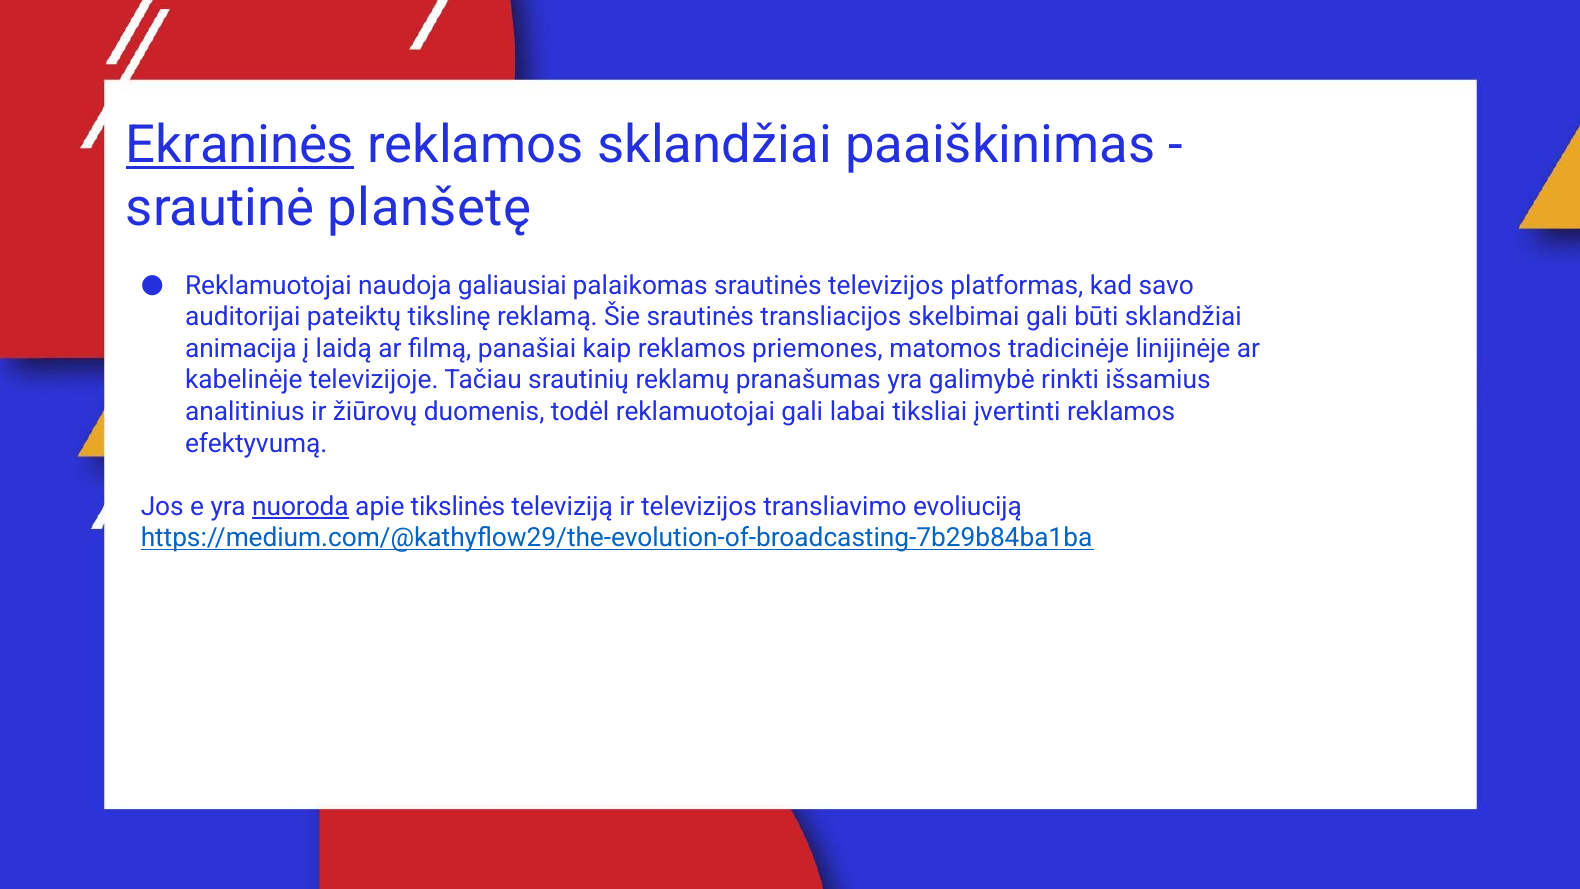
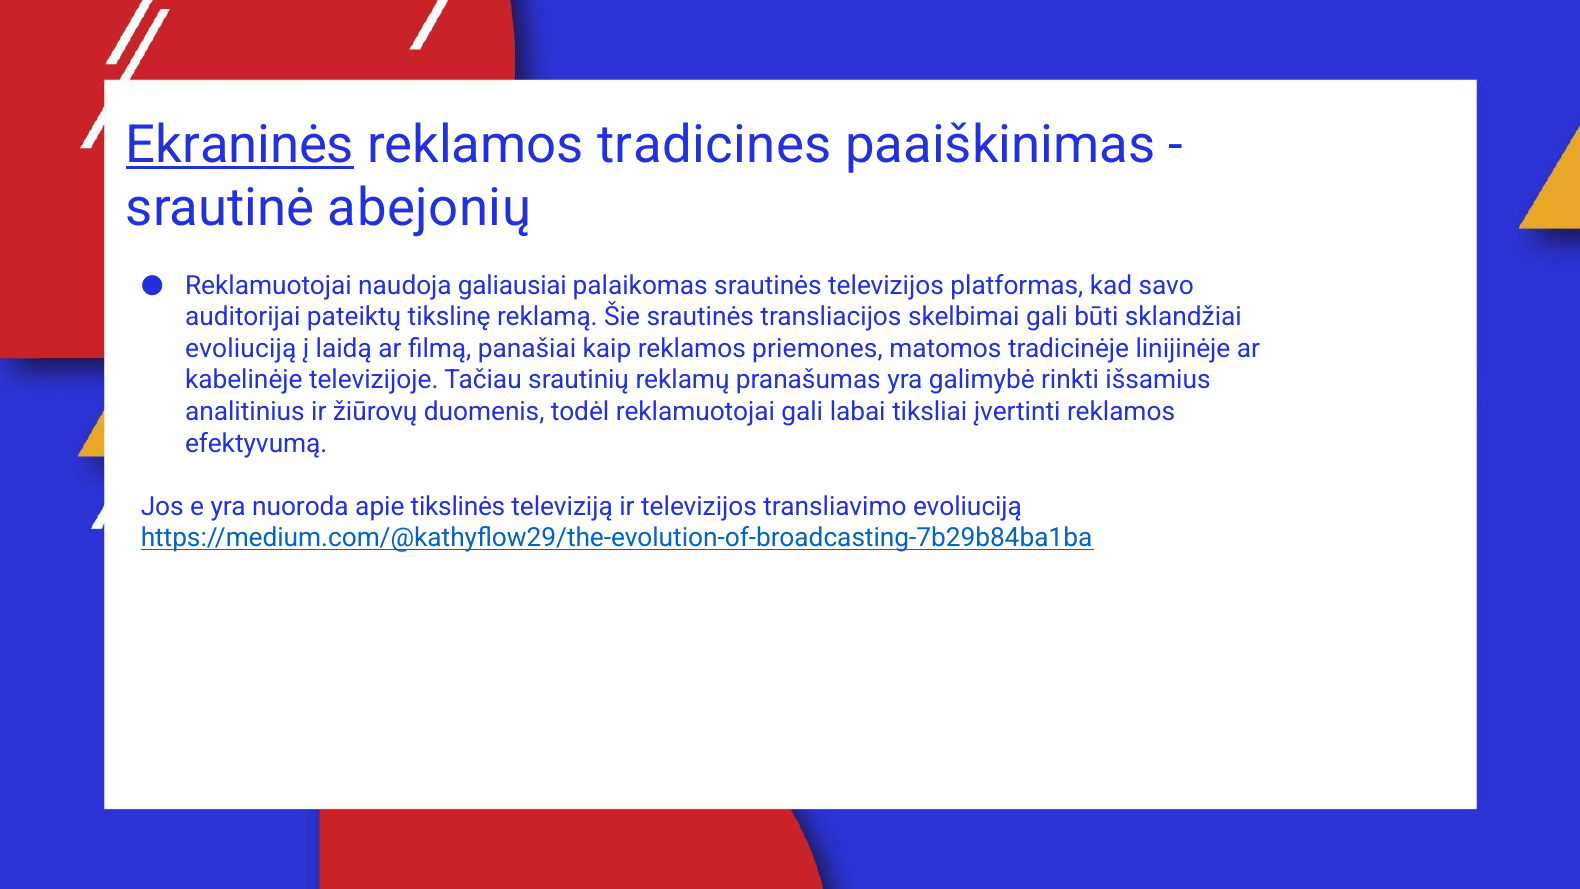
reklamos sklandžiai: sklandžiai -> tradicines (714, 145)
planšetę: planšetę -> abejonių (430, 208)
animacija: animacija -> evoliuciją (241, 348)
nuoroda underline: present -> none (300, 506)
